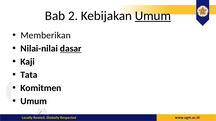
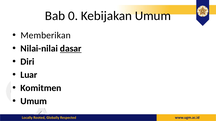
2: 2 -> 0 (73, 16)
Umum underline: present -> none (153, 16)
Kaji: Kaji -> Diri (27, 62)
Tata: Tata -> Luar (29, 75)
